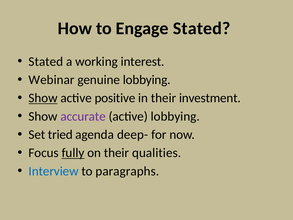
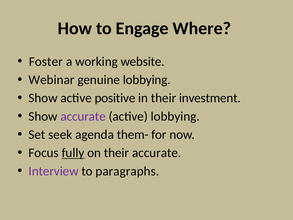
Engage Stated: Stated -> Where (202, 28)
Stated: Stated -> Foster (46, 61)
interest: interest -> website (143, 61)
Show underline: present -> none (43, 98)
tried: tried -> seek (60, 134)
deep-: deep- -> them- (133, 134)
their qualities: qualities -> accurate (157, 153)
Interview colour: blue -> purple (54, 171)
